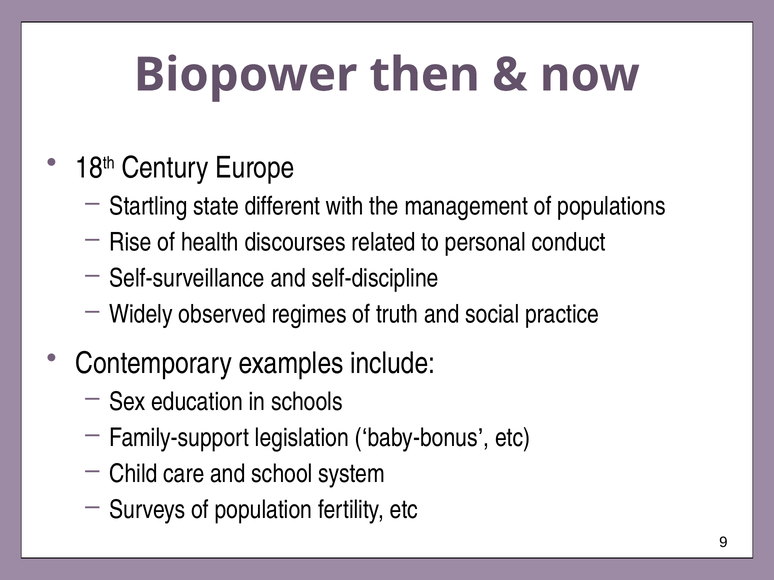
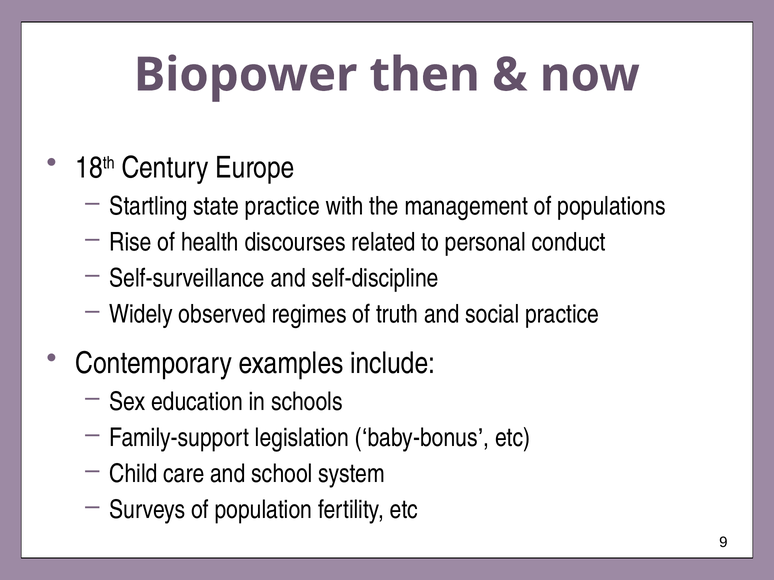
state different: different -> practice (282, 206)
